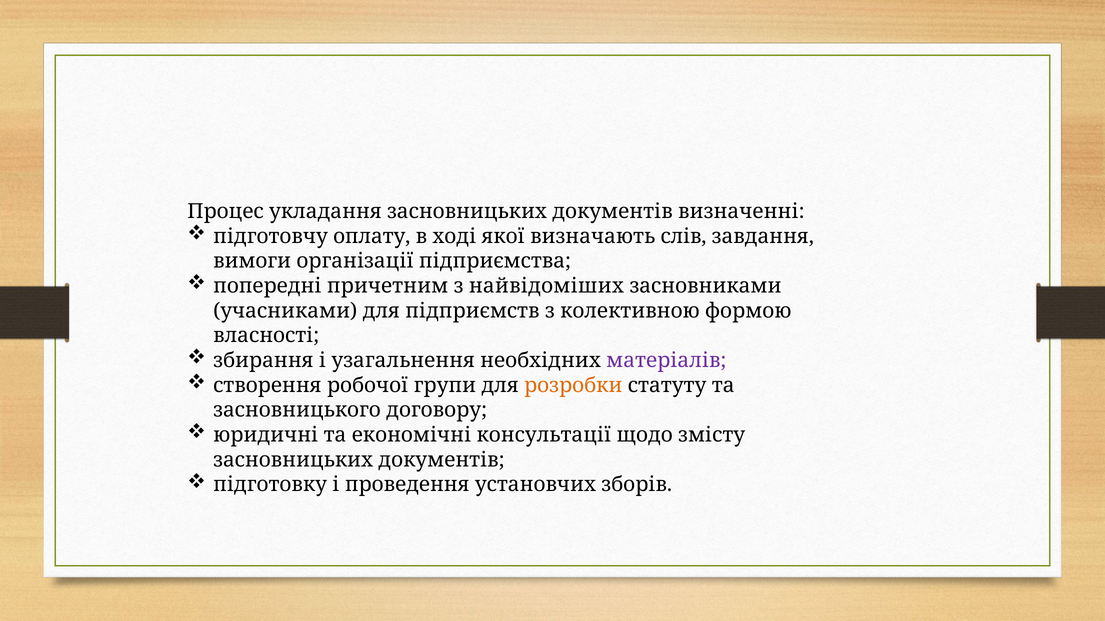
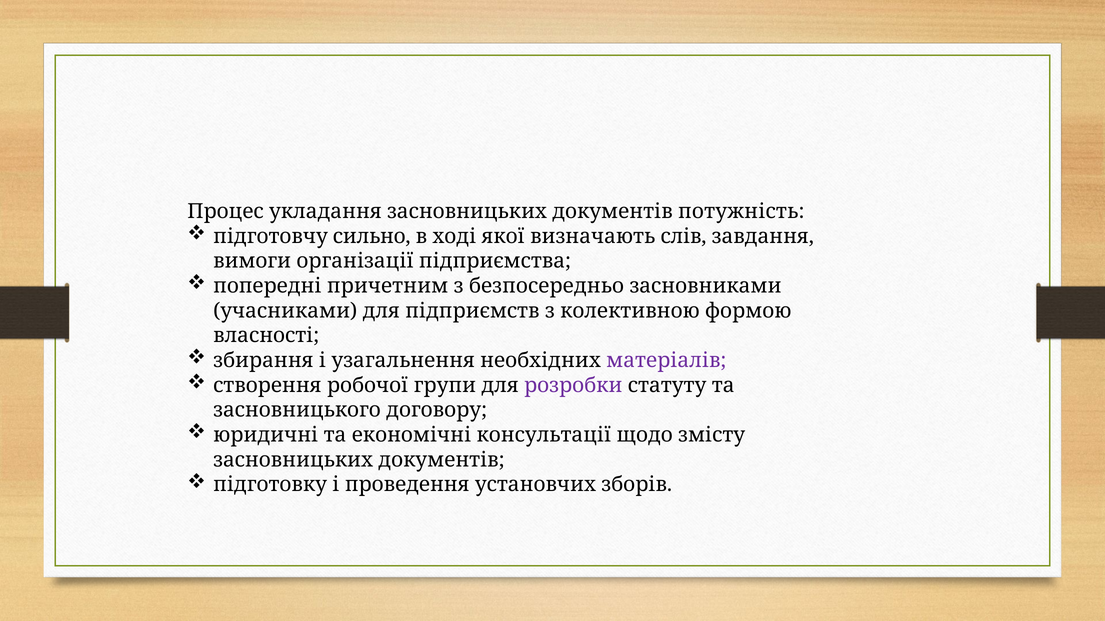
визначенні: визначенні -> потужність (741, 212)
оплату: оплату -> сильно (372, 236)
найвідоміших: найвідоміших -> безпосередньо (546, 286)
розробки colour: orange -> purple (573, 386)
